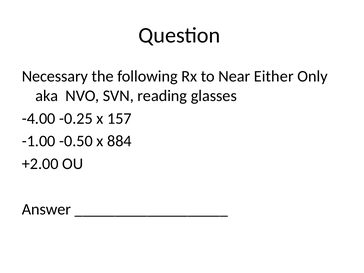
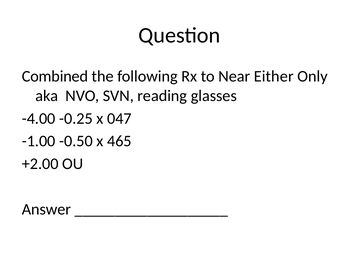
Necessary: Necessary -> Combined (55, 76)
157: 157 -> 047 (119, 118)
884: 884 -> 465 (119, 141)
